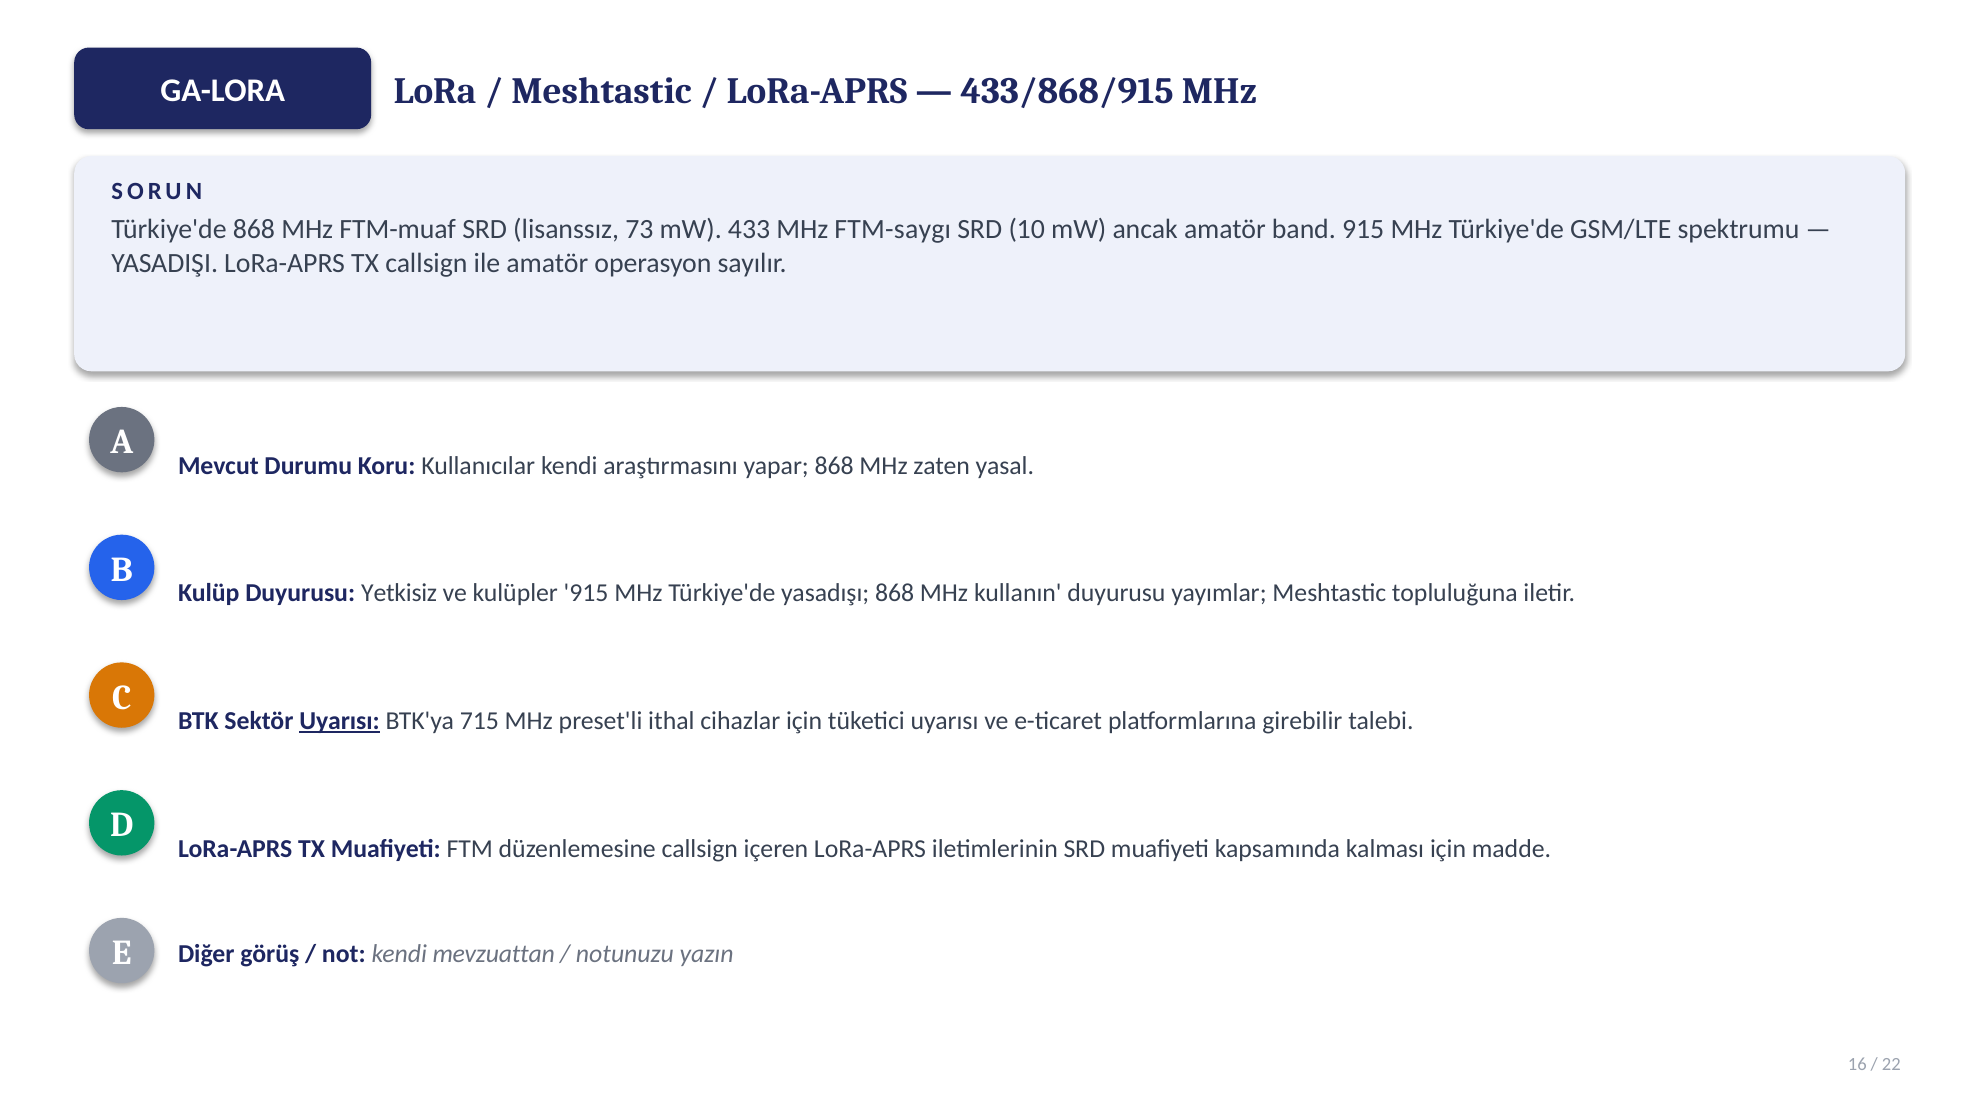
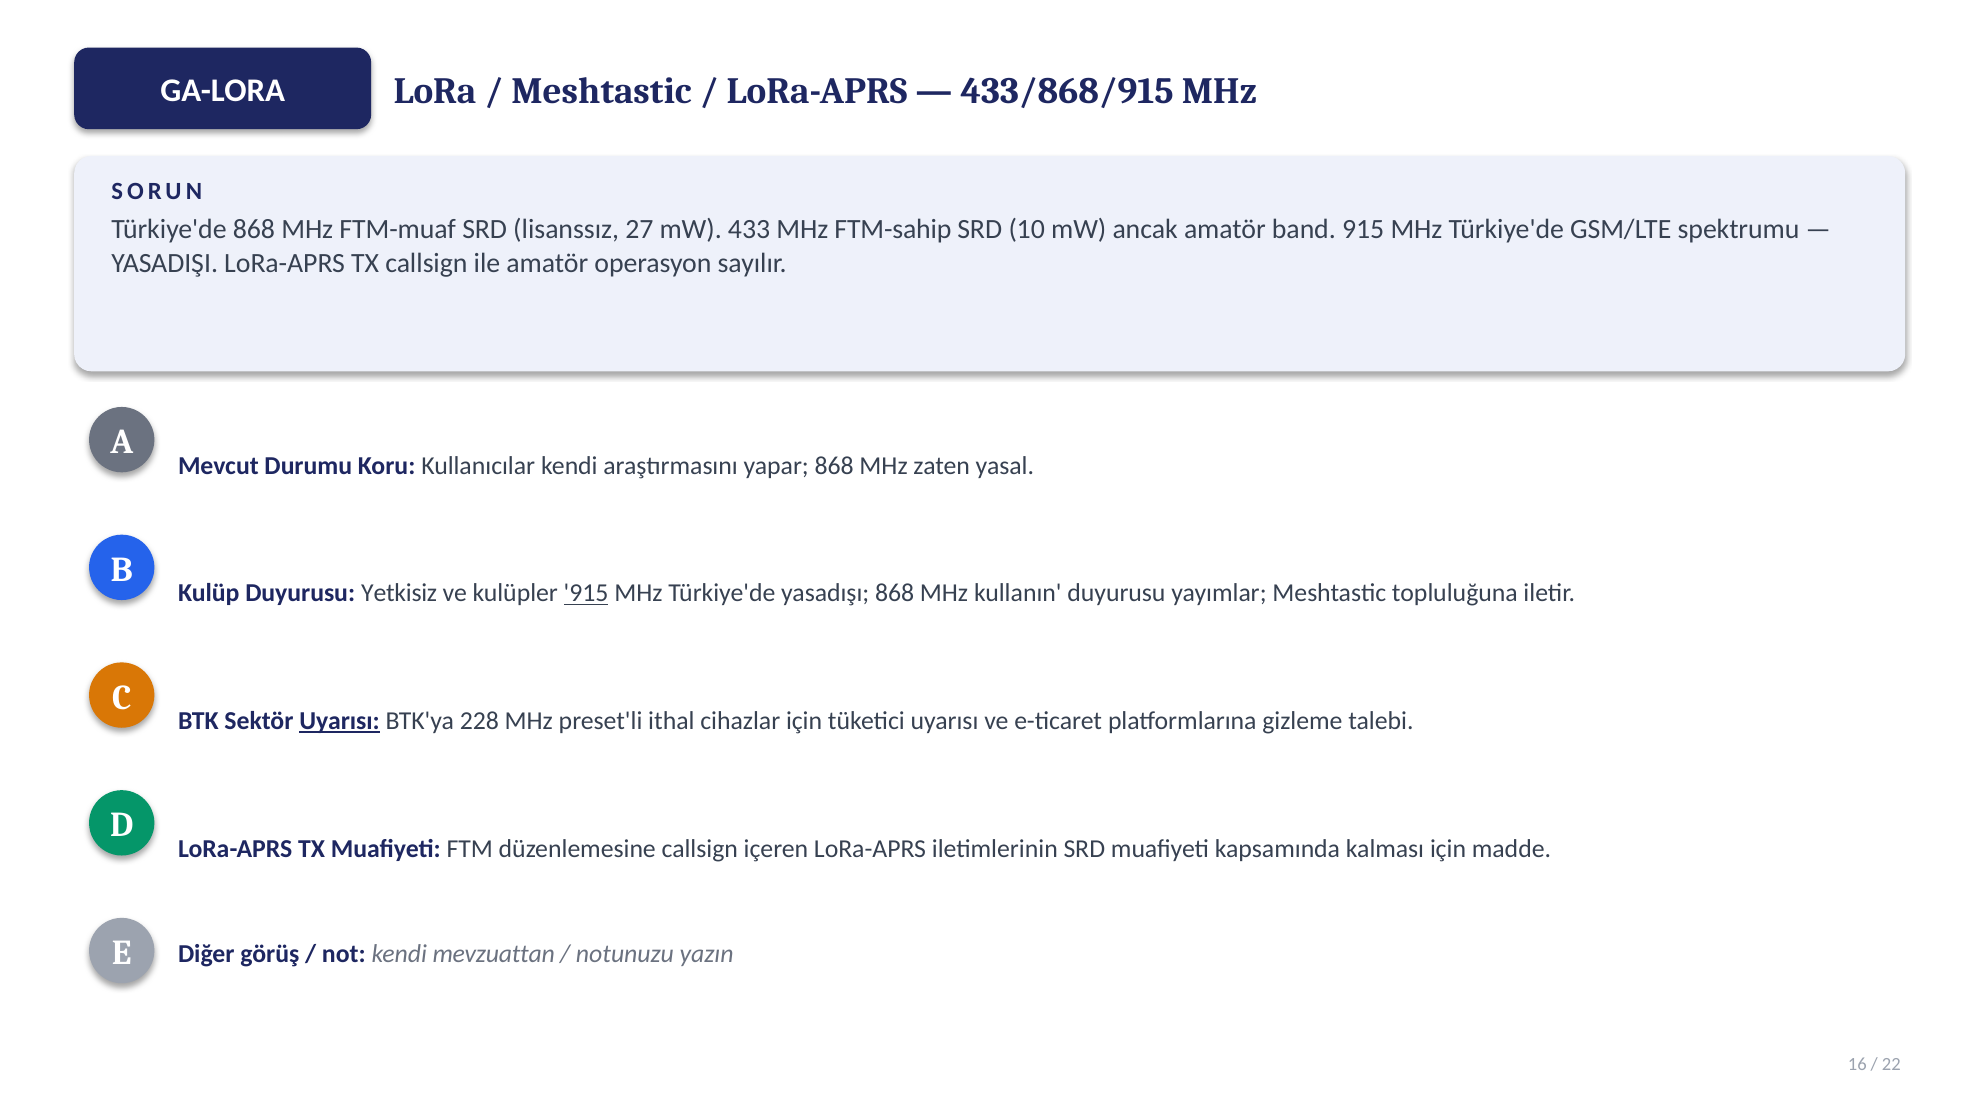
73: 73 -> 27 (639, 230)
FTM-saygı: FTM-saygı -> FTM-sahip (893, 230)
915 underline: none -> present (586, 593)
715: 715 -> 228 (479, 721)
girebilir: girebilir -> gizleme (1302, 721)
